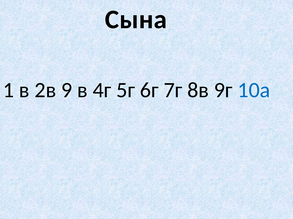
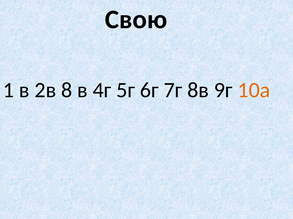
Сына: Сына -> Свою (136, 19)
9: 9 -> 8 (67, 90)
10а colour: blue -> orange (254, 90)
